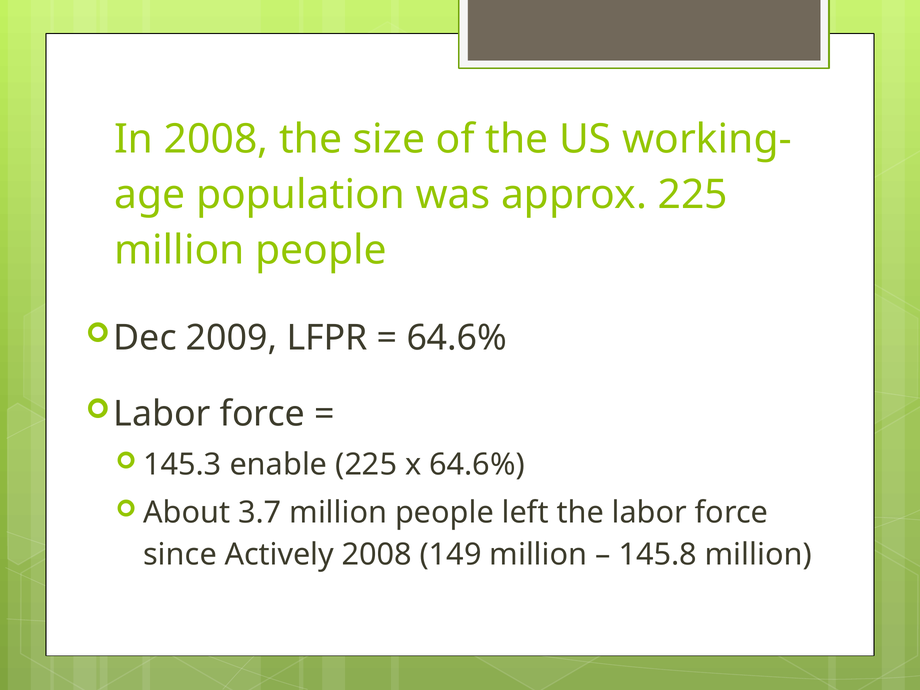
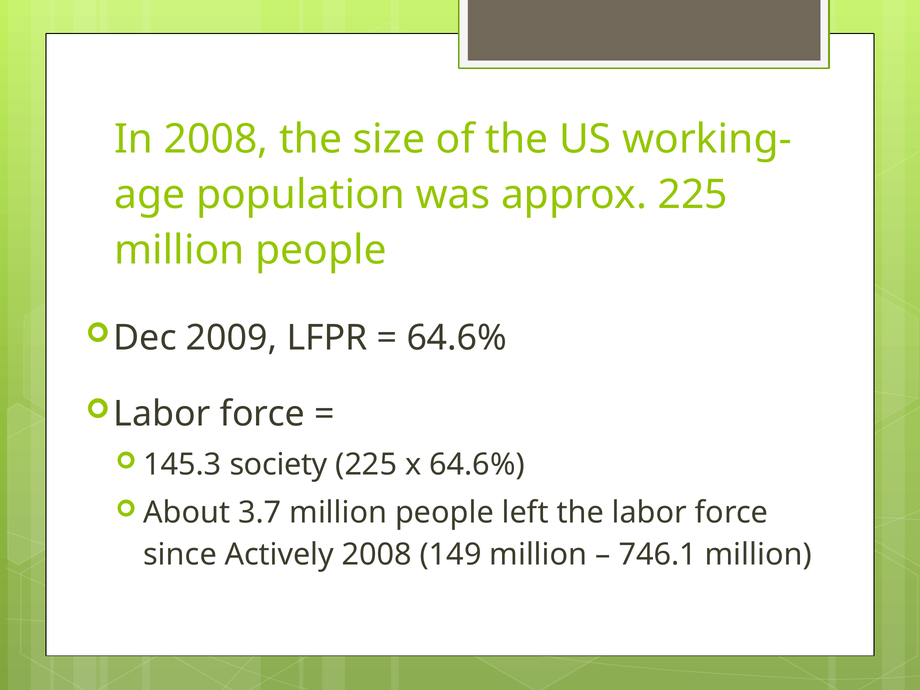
enable: enable -> society (279, 465)
145.8: 145.8 -> 746.1 (658, 555)
